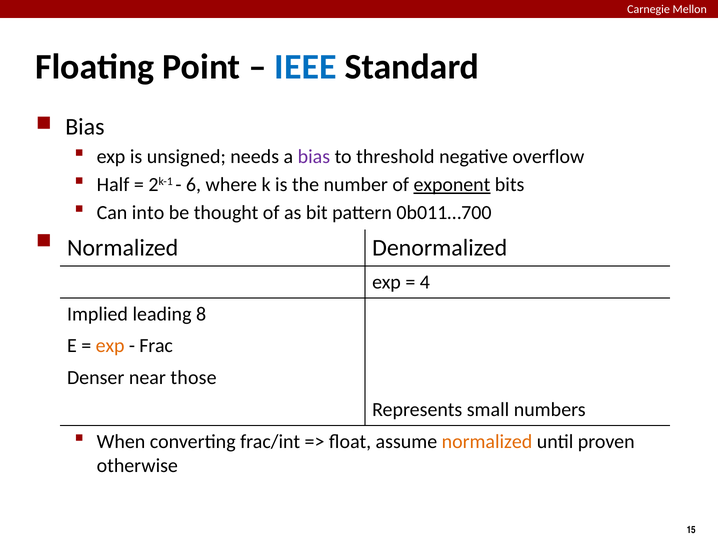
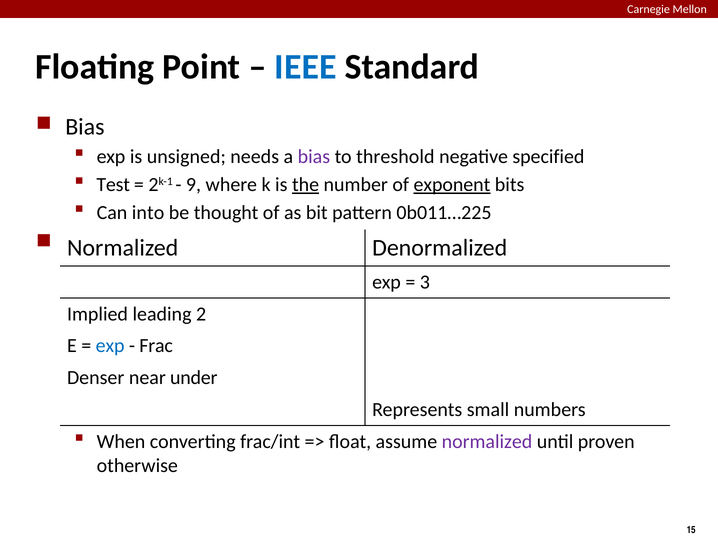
overflow: overflow -> specified (548, 157)
Half: Half -> Test (113, 185)
6: 6 -> 9 (194, 185)
the underline: none -> present (306, 185)
0b011…700: 0b011…700 -> 0b011…225 (444, 212)
4: 4 -> 3 (425, 282)
8: 8 -> 2 (201, 314)
exp colour: orange -> blue (110, 346)
those: those -> under (194, 377)
normalized colour: orange -> purple (487, 441)
